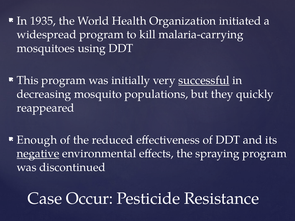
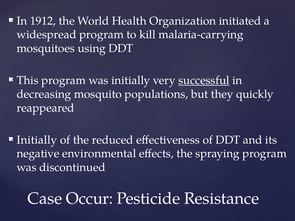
1935: 1935 -> 1912 (43, 21)
Enough: Enough -> Initially (37, 140)
negative underline: present -> none (38, 154)
